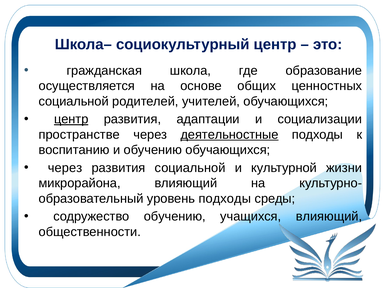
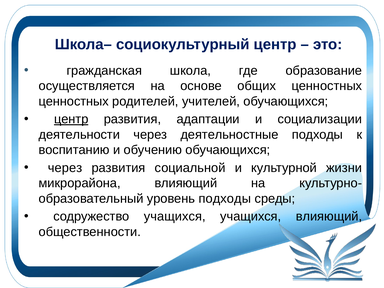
социальной: социальной -> ценностных (74, 101)
пространстве: пространстве -> деятельности (79, 135)
деятельностные underline: present -> none (230, 135)
содружество обучению: обучению -> учащихся (175, 217)
